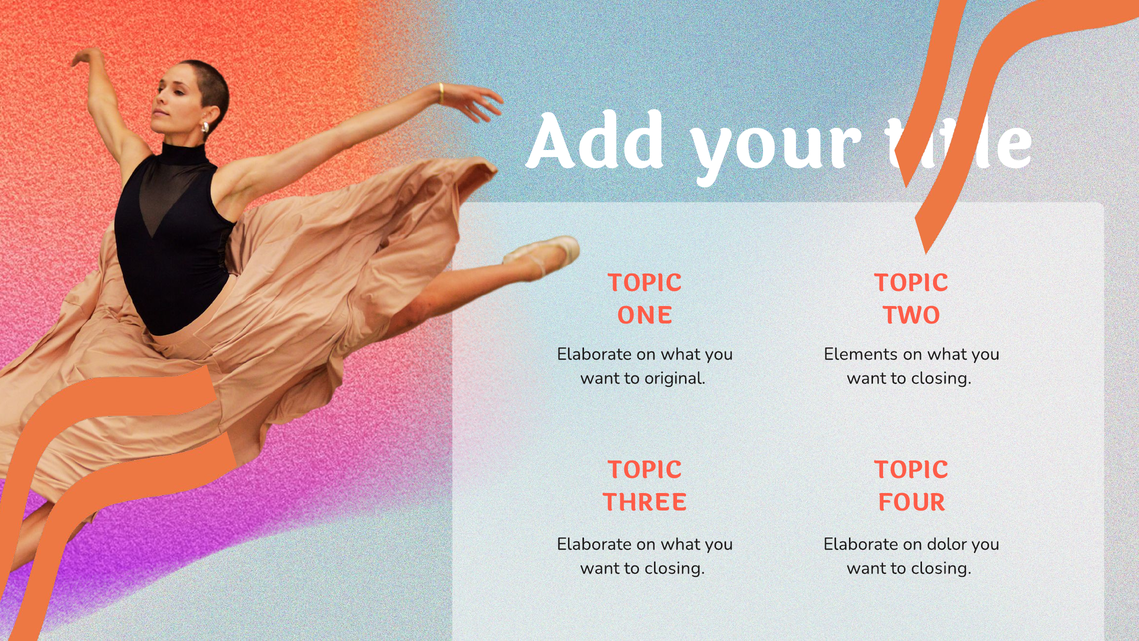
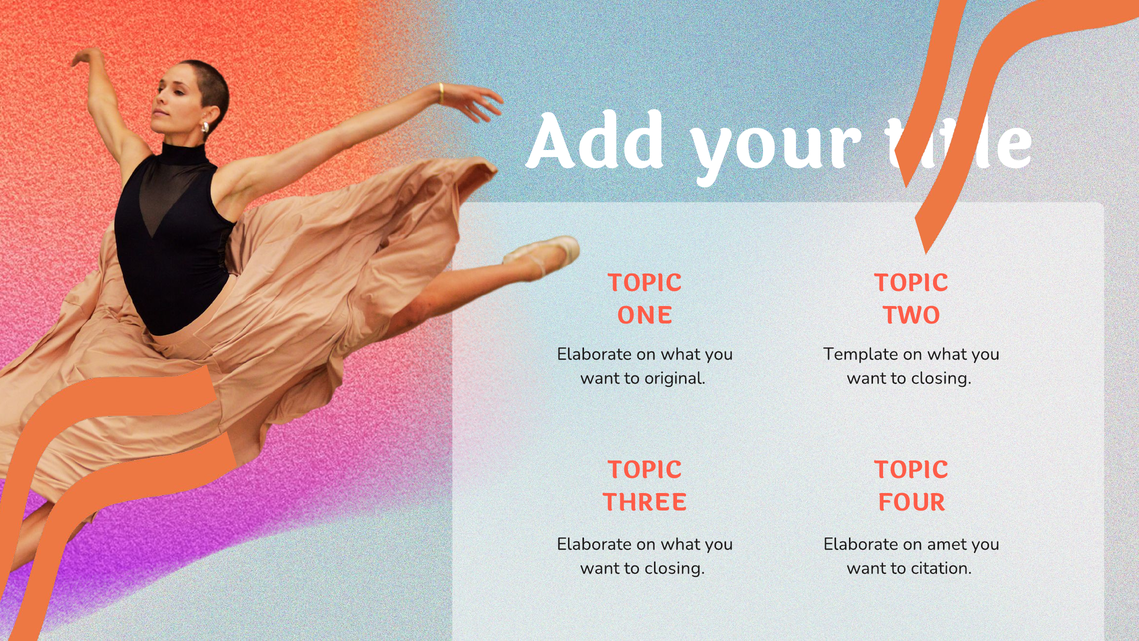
Elements: Elements -> Template (861, 354)
dolor: dolor -> amet (947, 544)
closing: closing -> citation (941, 568)
